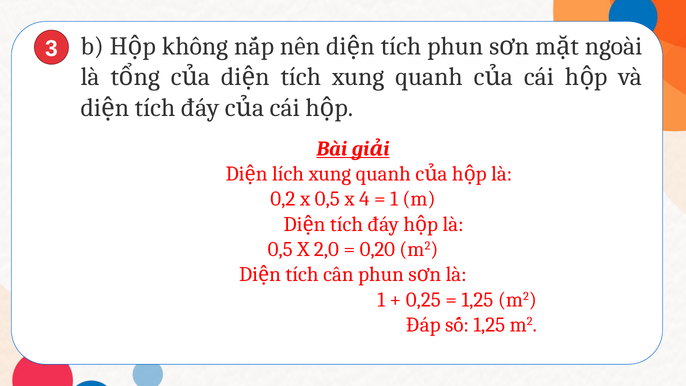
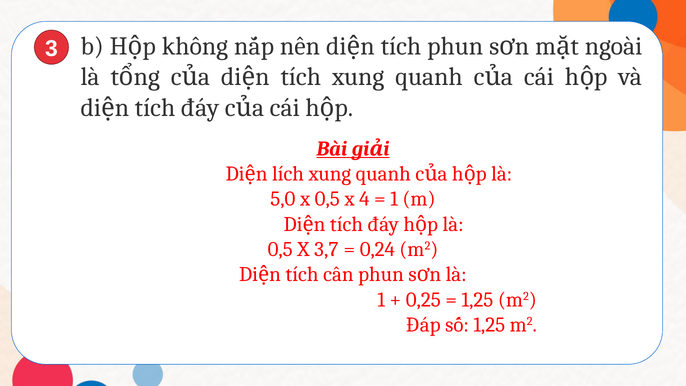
0,2: 0,2 -> 5,0 (283, 199)
2,0: 2,0 -> 3,7 (326, 249)
0,20: 0,20 -> 0,24 (377, 249)
